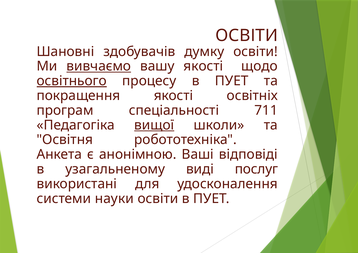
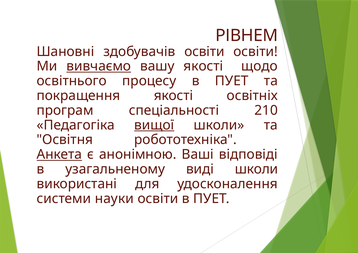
ОСВІТИ: ОСВІТИ -> РІВНЕМ (247, 35)
здобувачів думку: думку -> освіти (204, 52)
освітнього underline: present -> none (72, 81)
711: 711 -> 210 (266, 110)
Анкета underline: none -> present (59, 154)
виді послуг: послуг -> школи (256, 169)
